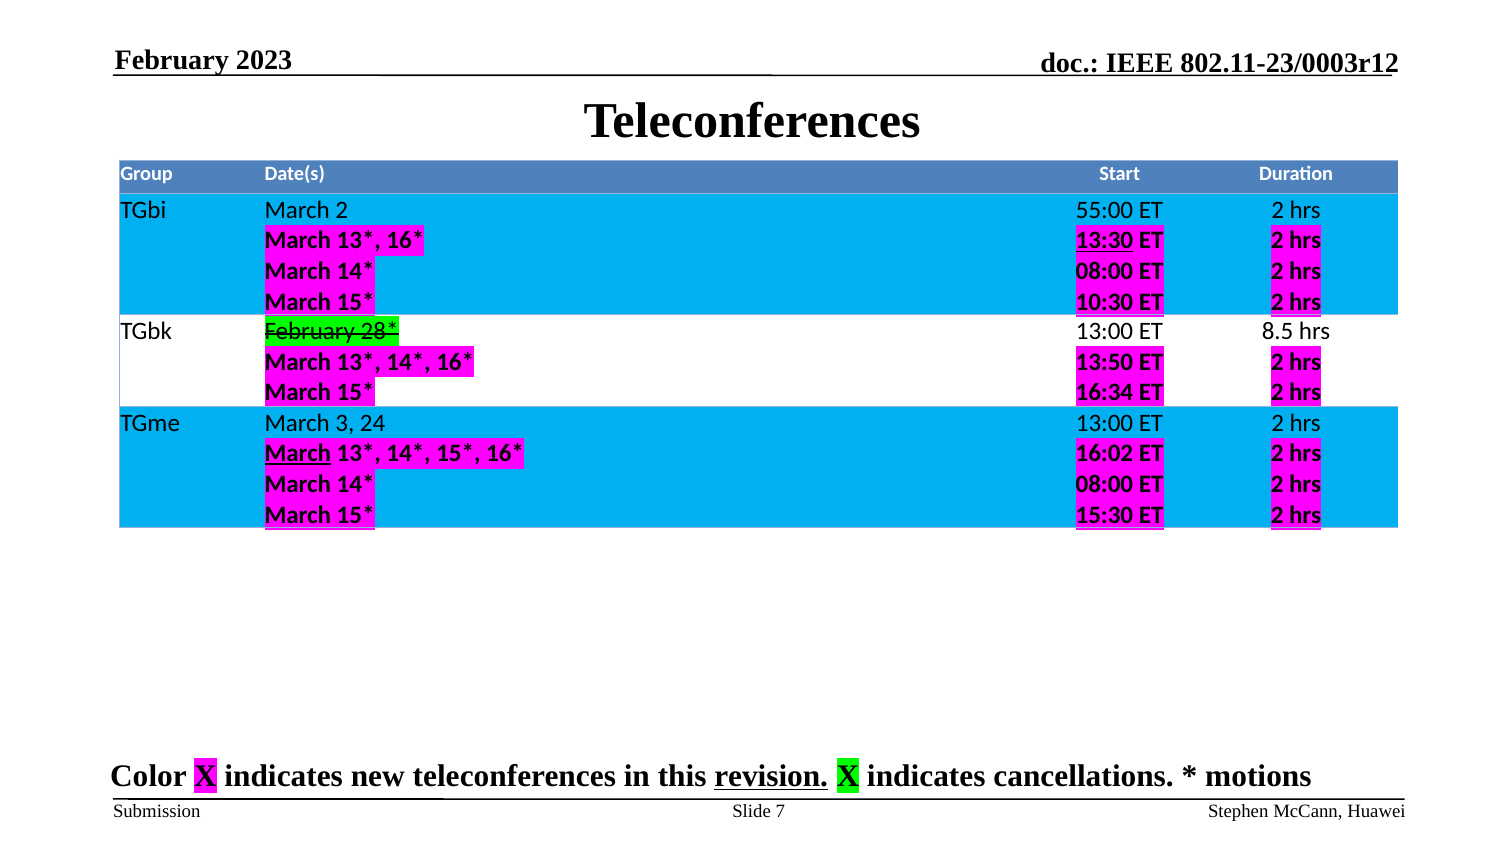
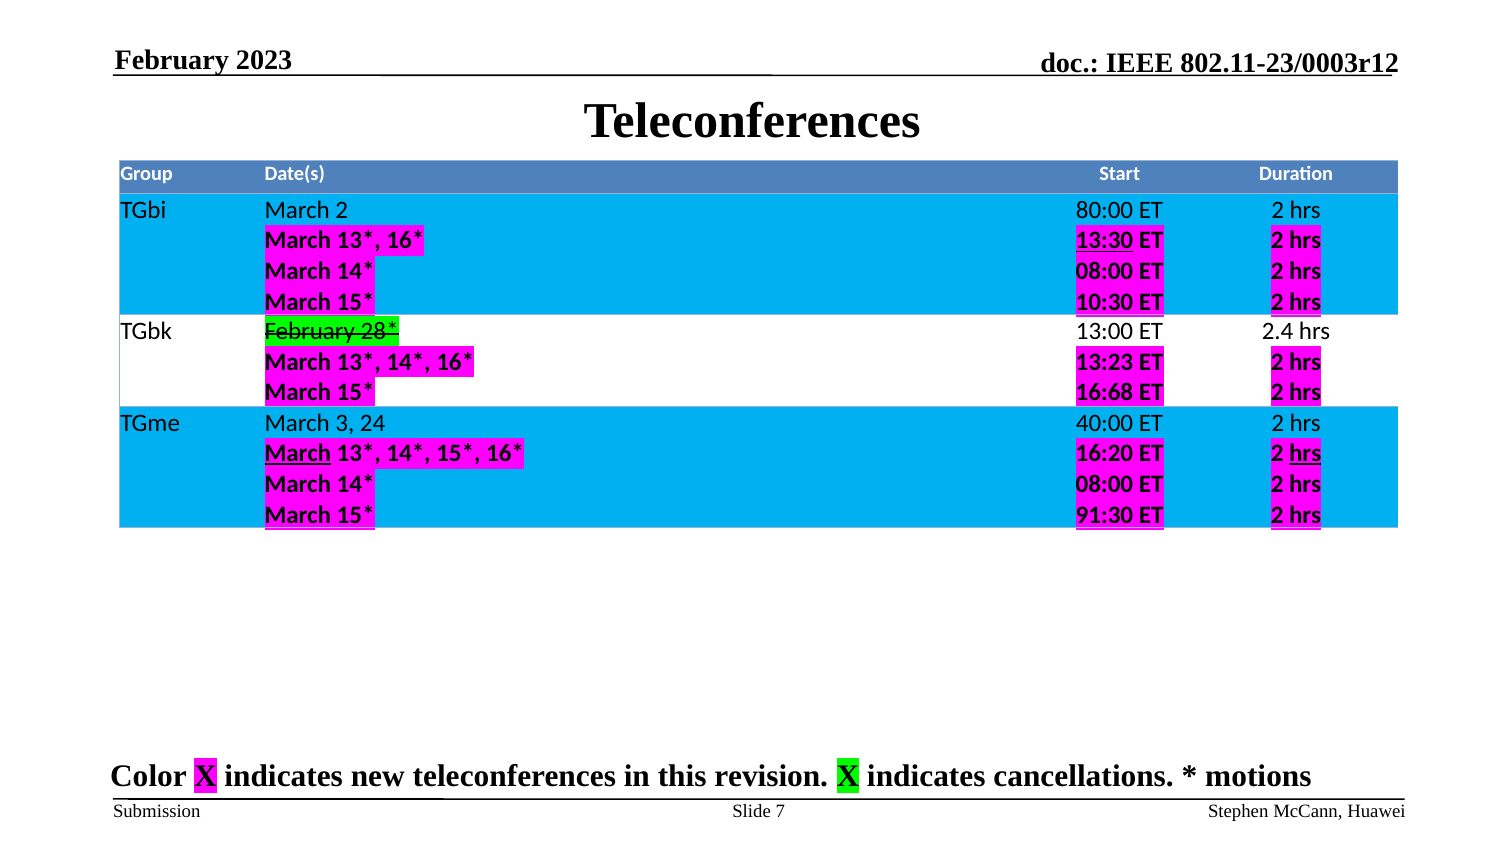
55:00: 55:00 -> 80:00 (1105, 210)
8.5: 8.5 -> 2.4 (1278, 332)
13:50: 13:50 -> 13:23 (1104, 362)
16:34: 16:34 -> 16:68 (1104, 393)
13:00: 13:00 -> 40:00 (1105, 423)
16:02: 16:02 -> 16:20 (1104, 454)
hrs underline: none -> present (1305, 454)
15:30: 15:30 -> 91:30 (1104, 515)
revision underline: present -> none (771, 777)
